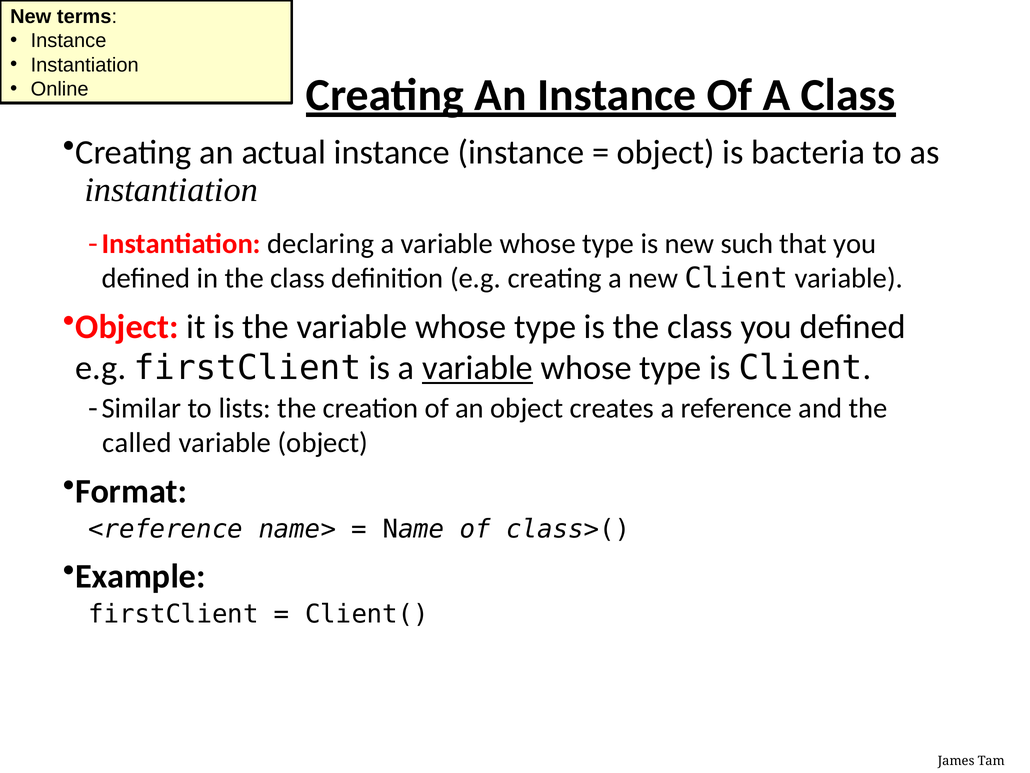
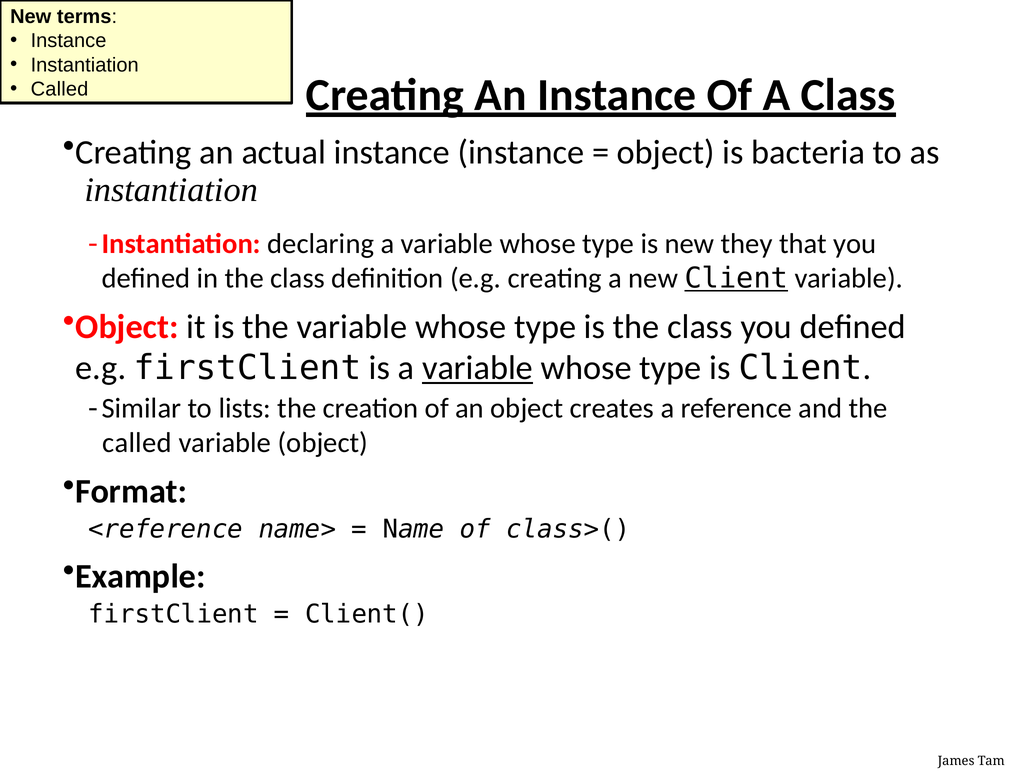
Online: Online -> Called (60, 89)
such: such -> they (747, 244)
Client underline: none -> present (736, 278)
